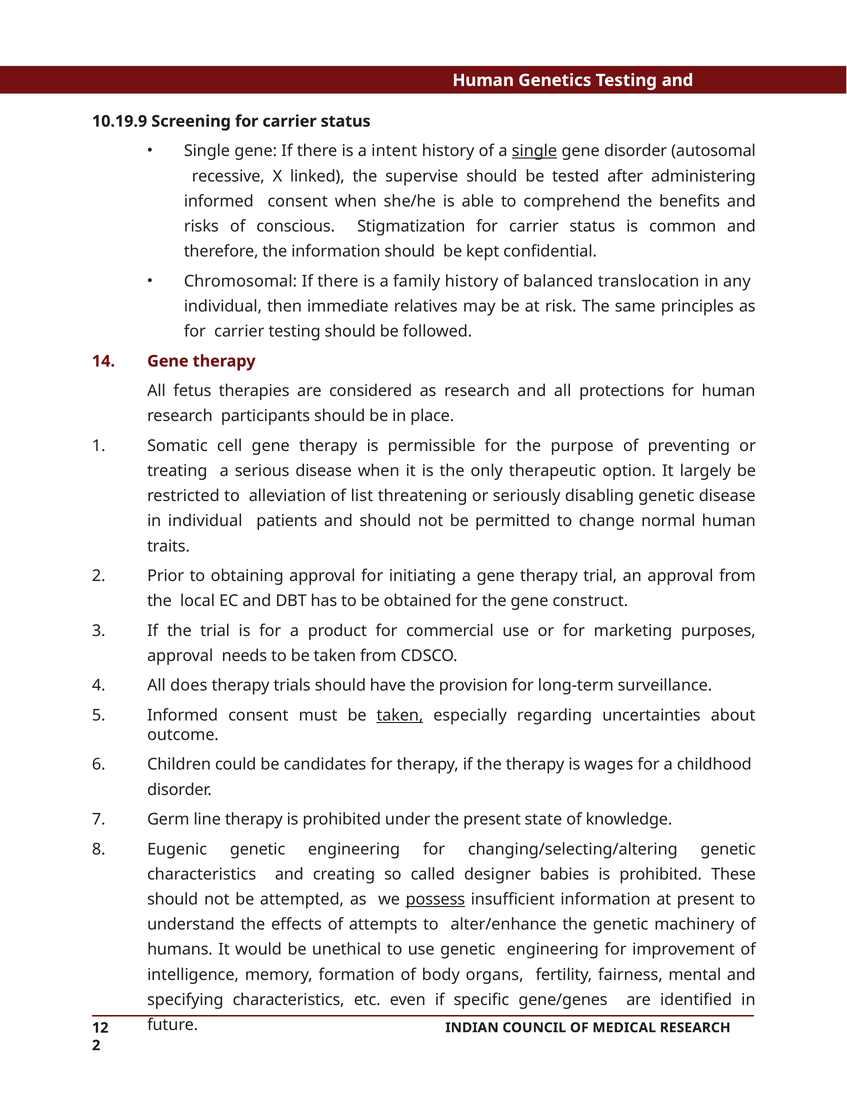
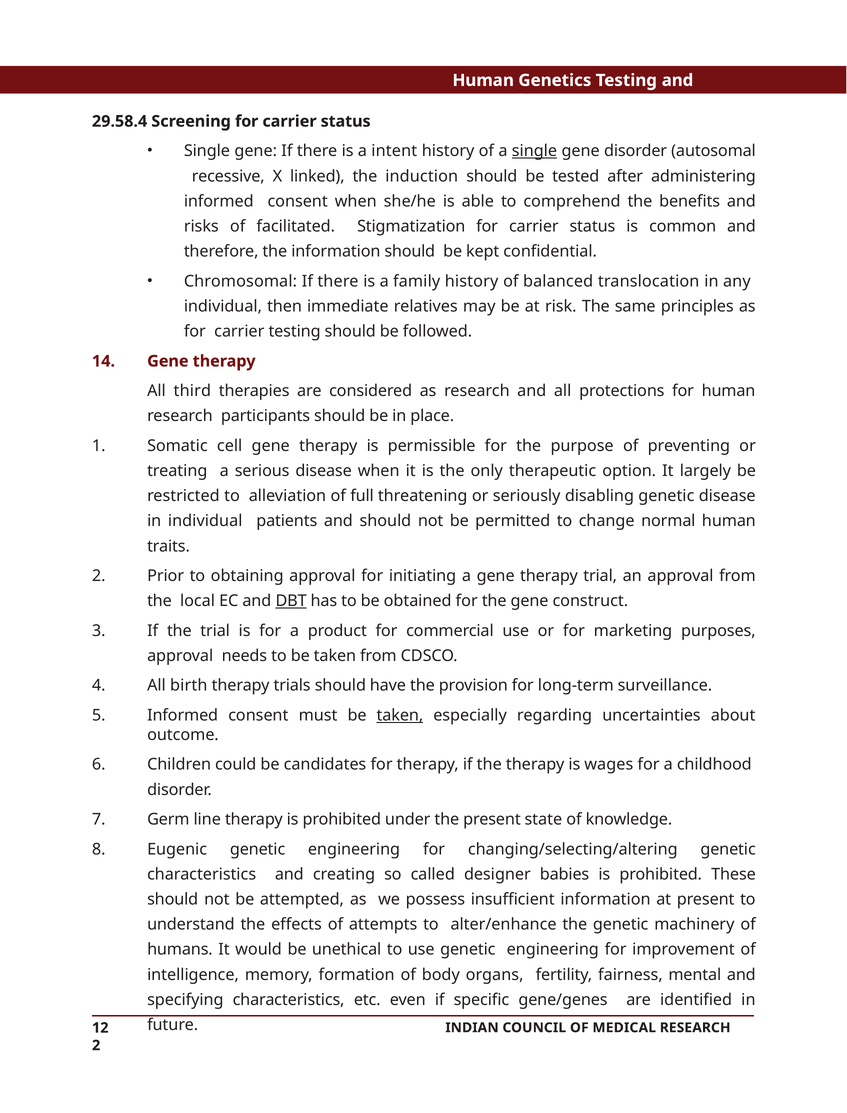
10.19.9: 10.19.9 -> 29.58.4 (120, 121)
supervise: supervise -> induction (422, 176)
conscious: conscious -> facilitated (296, 226)
fetus: fetus -> third (192, 391)
list: list -> full (362, 496)
DBT underline: none -> present (291, 601)
does: does -> birth (189, 686)
possess underline: present -> none (435, 900)
